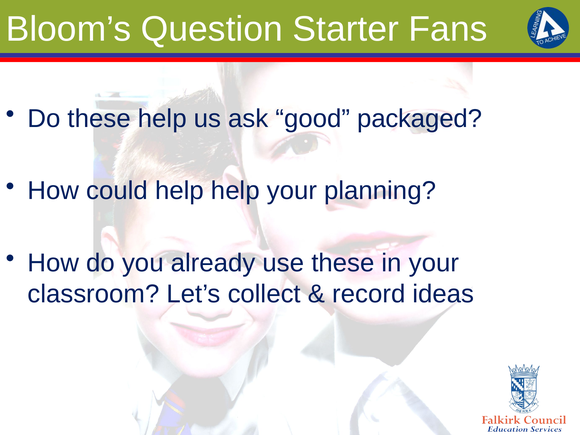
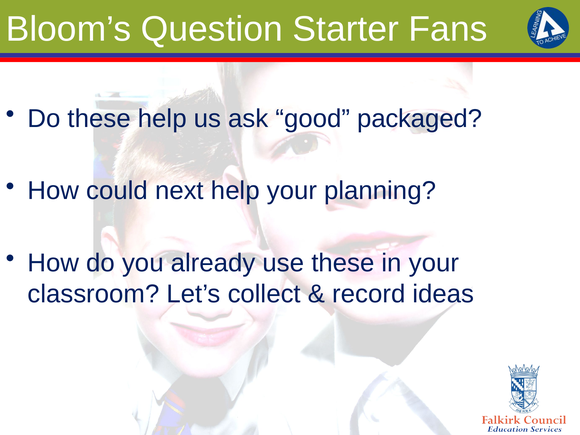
could help: help -> next (179, 191)
